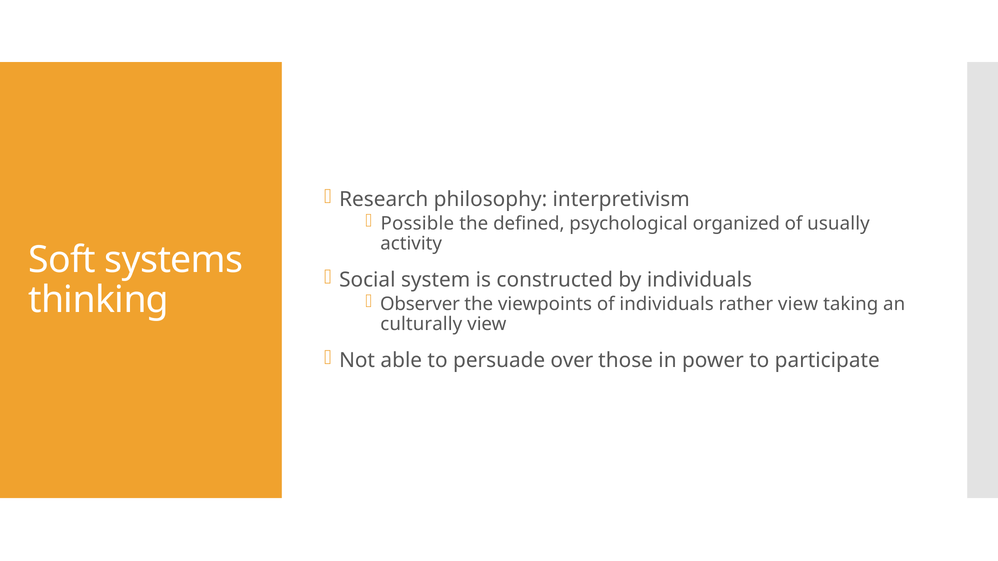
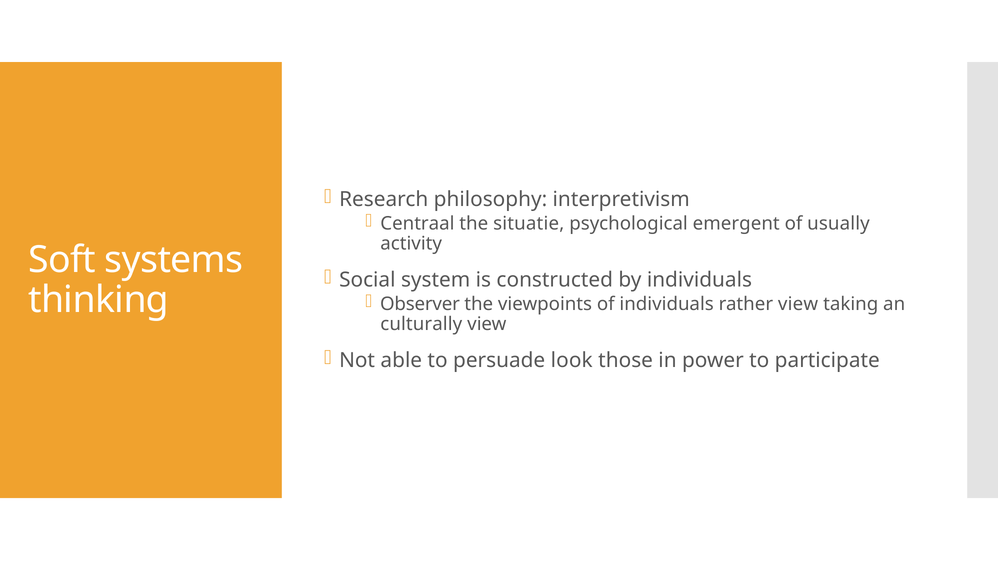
Possible: Possible -> Centraal (417, 224)
defined: defined -> situatie (529, 224)
organized: organized -> emergent (736, 224)
over: over -> look (572, 361)
